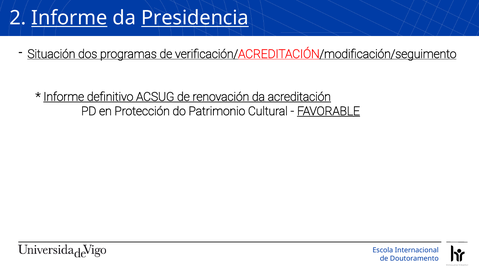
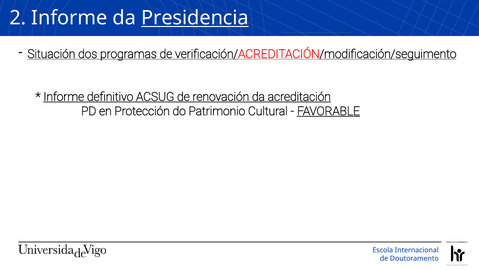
Informe underline: present -> none (69, 18)
